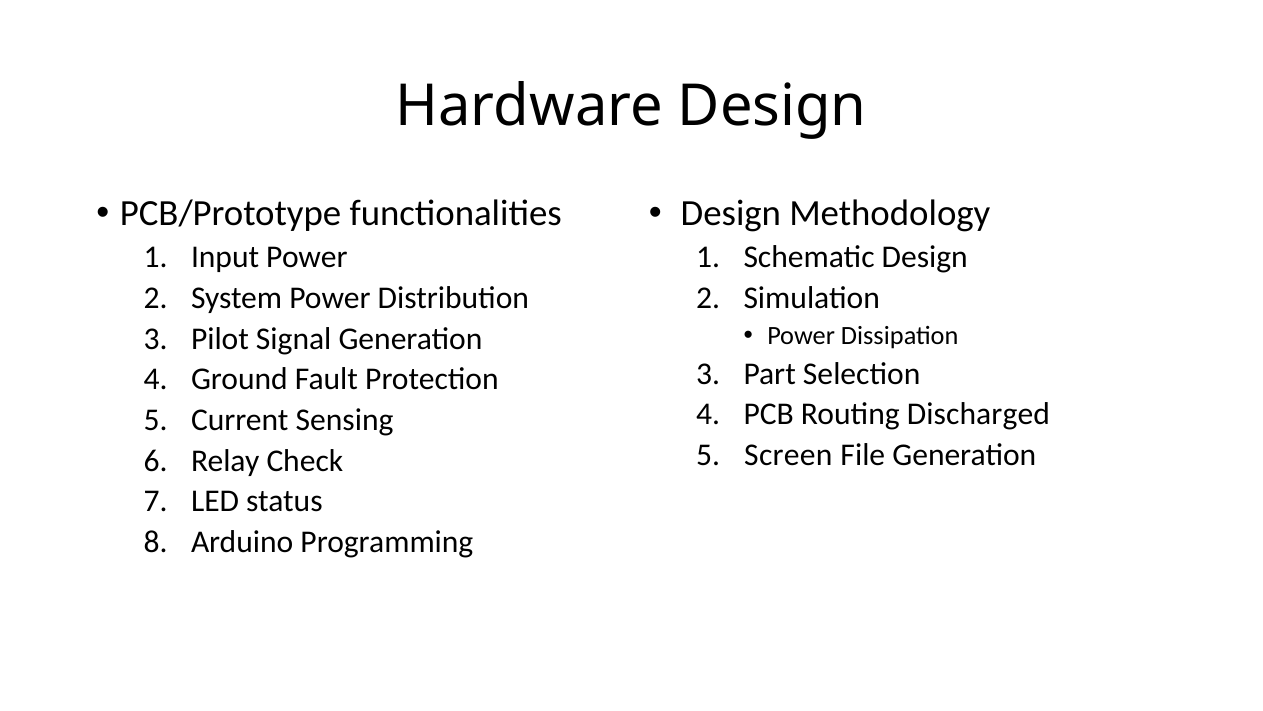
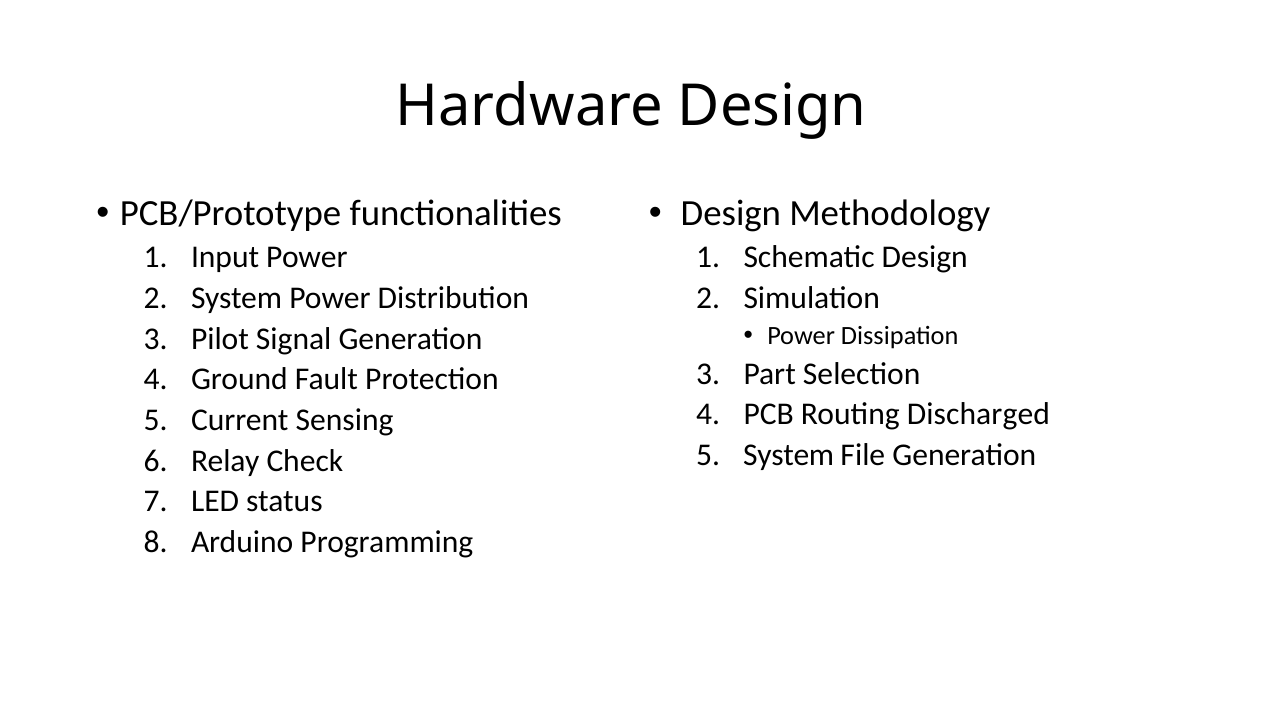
Screen: Screen -> System (789, 455)
